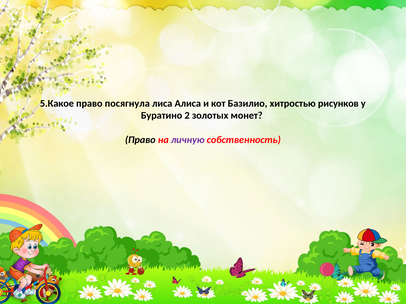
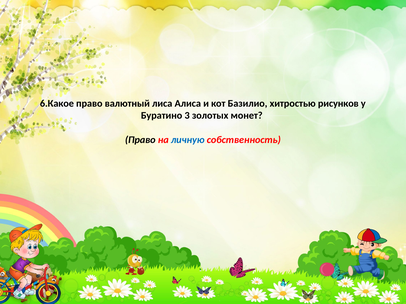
5.Какое: 5.Какое -> 6.Какое (57, 104)
посягнула: посягнула -> валютный (127, 104)
2: 2 -> 3 (187, 116)
личную colour: purple -> blue (188, 140)
